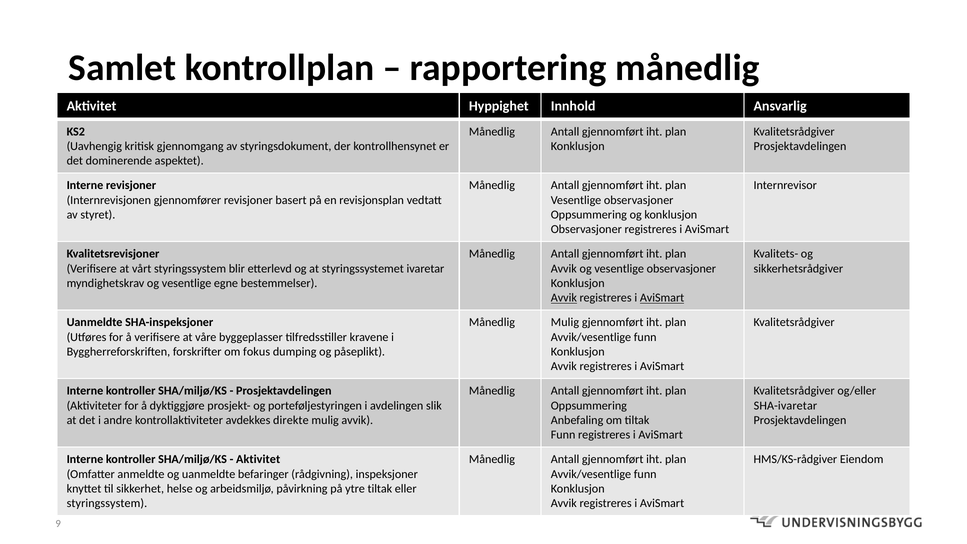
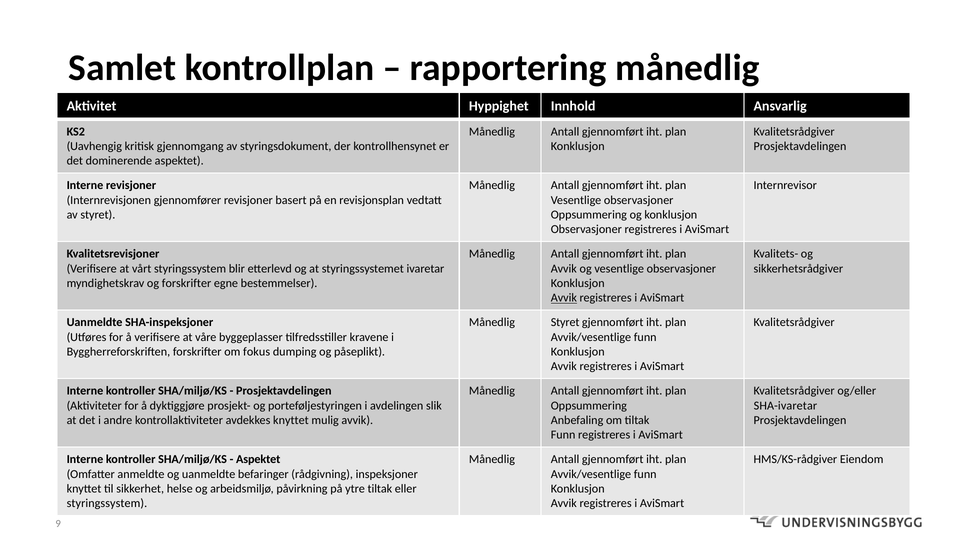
myndighetskrav og vesentlige: vesentlige -> forskrifter (187, 283)
AviSmart underline: present -> none (662, 298)
Månedlig Mulig: Mulig -> Styret (565, 322)
avdekkes direkte: direkte -> knyttet (291, 420)
Aktivitet: Aktivitet -> Aspektet (258, 459)
